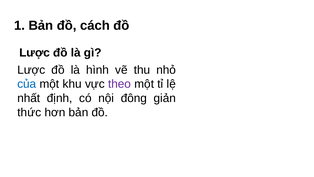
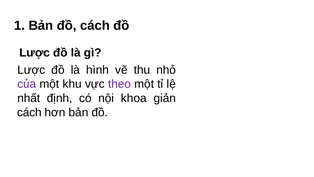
của colour: blue -> purple (27, 84)
đông: đông -> khoa (134, 98)
thức: thức -> cách (29, 112)
